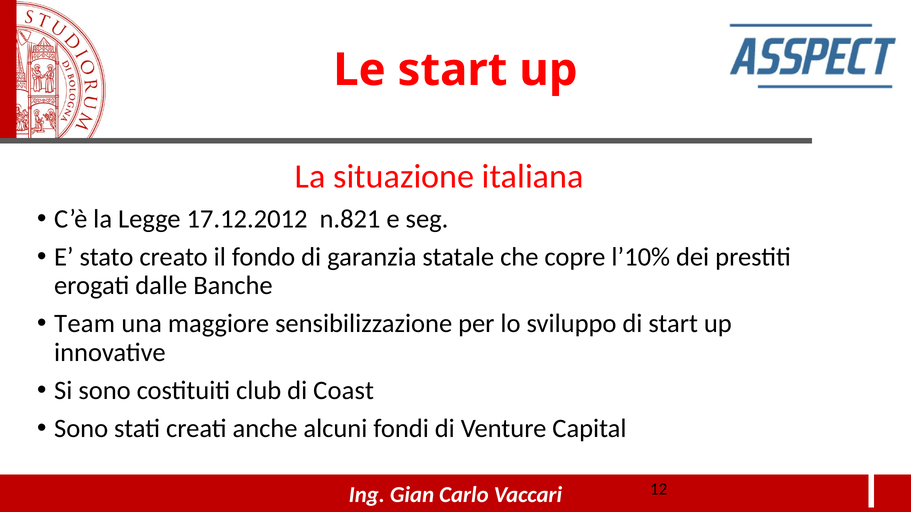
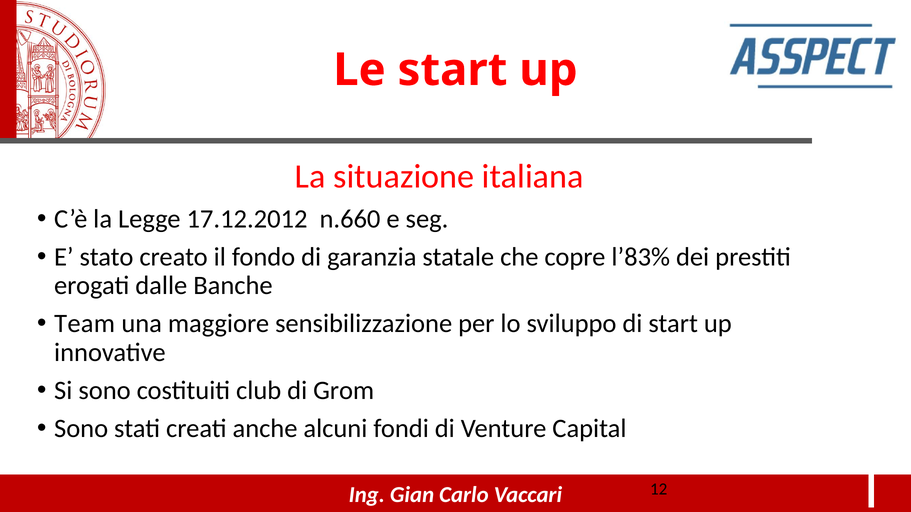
n.821: n.821 -> n.660 (350, 219)
l’10%: l’10% -> l’83% (641, 257)
Coast: Coast -> Grom (344, 391)
